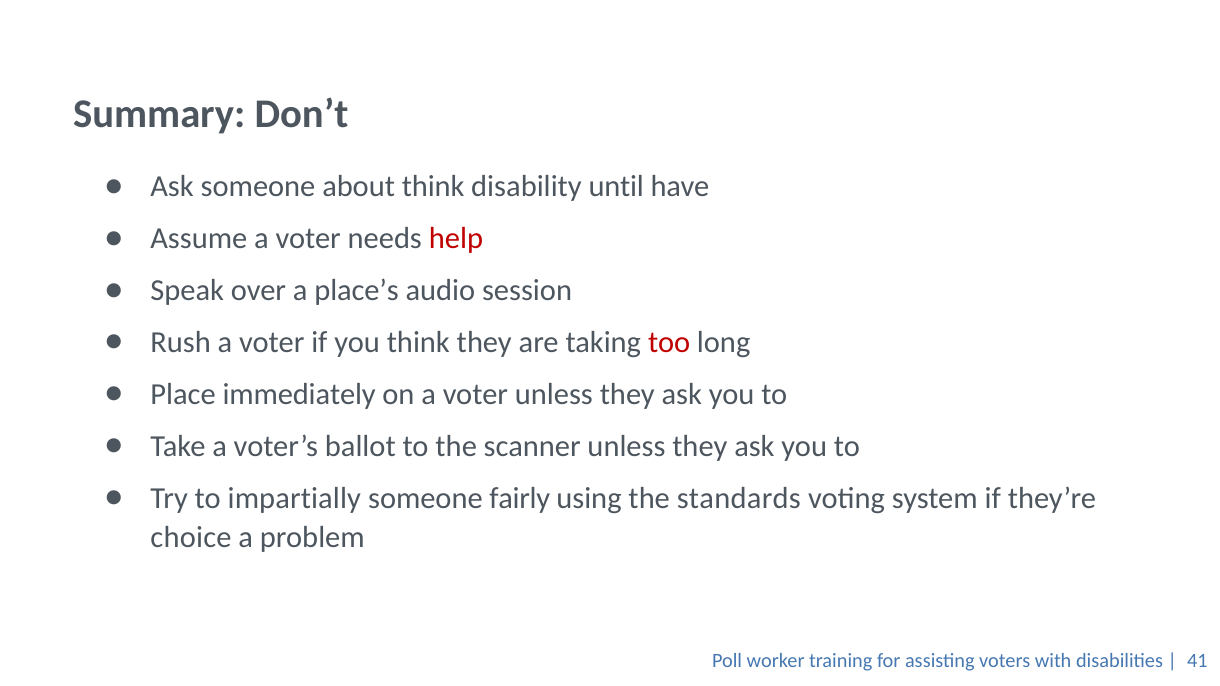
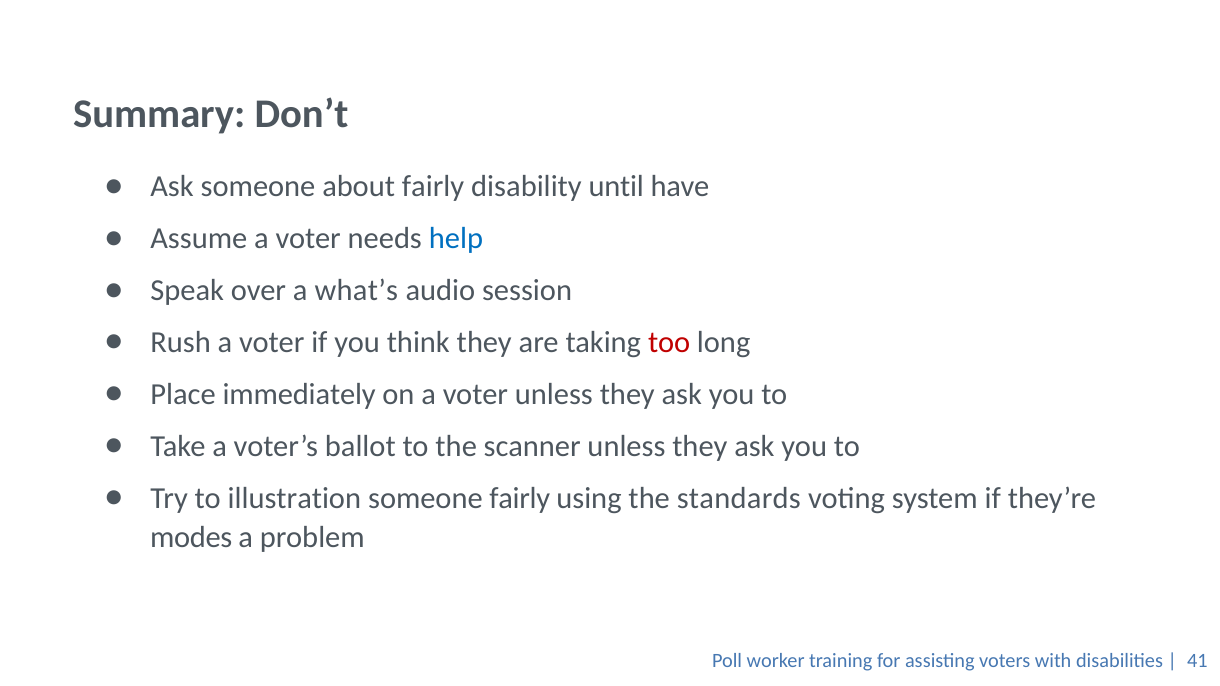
about think: think -> fairly (433, 187)
help colour: red -> blue (456, 239)
place’s: place’s -> what’s (356, 291)
impartially: impartially -> illustration (294, 499)
choice: choice -> modes (191, 537)
